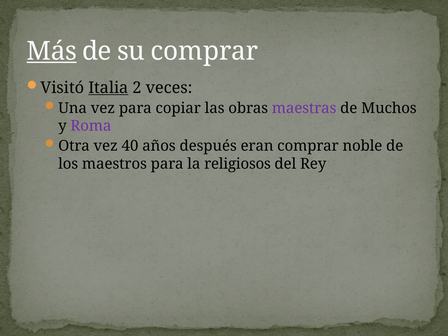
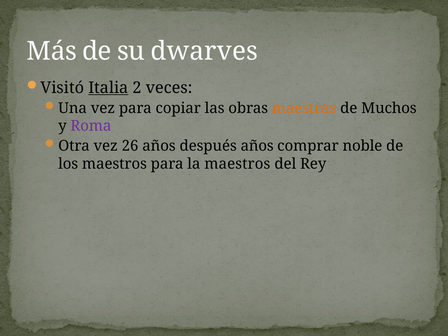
Más underline: present -> none (52, 51)
su comprar: comprar -> dwarves (204, 51)
maestras colour: purple -> orange (304, 108)
40: 40 -> 26 (130, 146)
después eran: eran -> años (257, 146)
la religiosos: religiosos -> maestros (237, 164)
